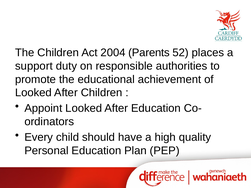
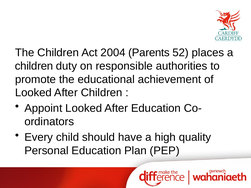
support: support -> children (34, 66)
